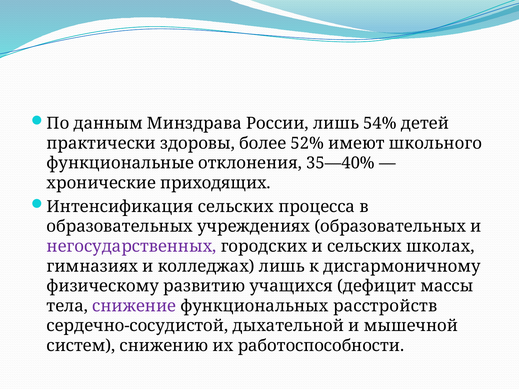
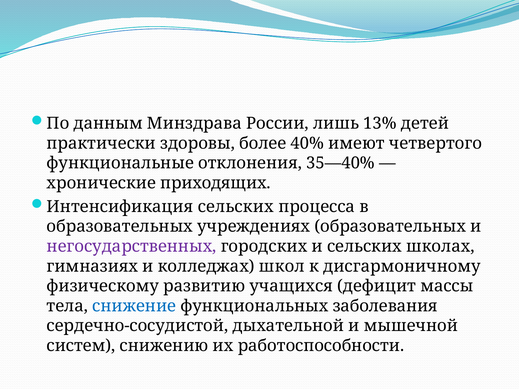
54%: 54% -> 13% (380, 124)
52%: 52% -> 40% (307, 143)
школьного: школьного -> четвертого (435, 143)
колледжах лишь: лишь -> школ (282, 266)
снижение colour: purple -> blue (134, 306)
расстройств: расстройств -> заболевания (385, 306)
